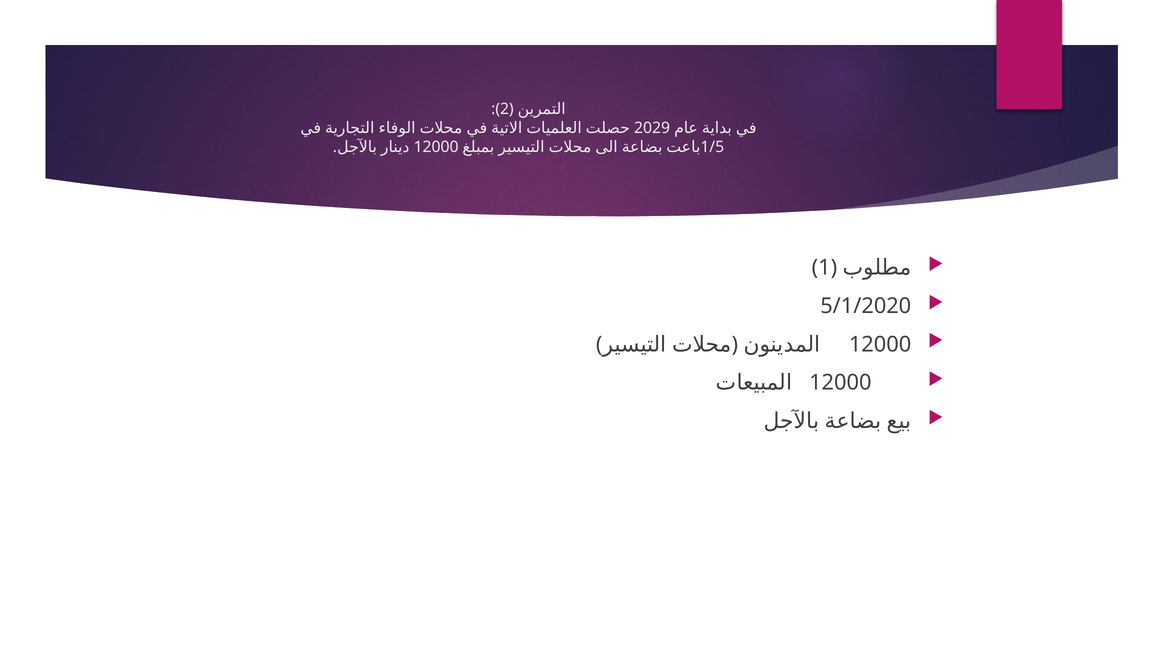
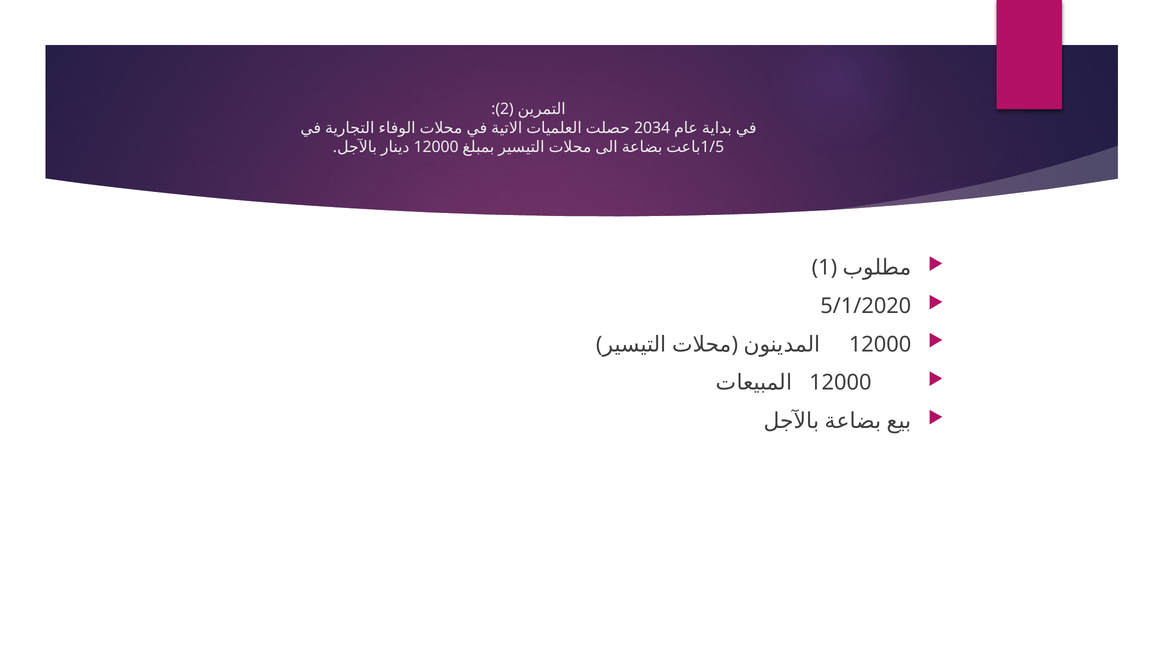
2029: 2029 -> 2034 (652, 128)
